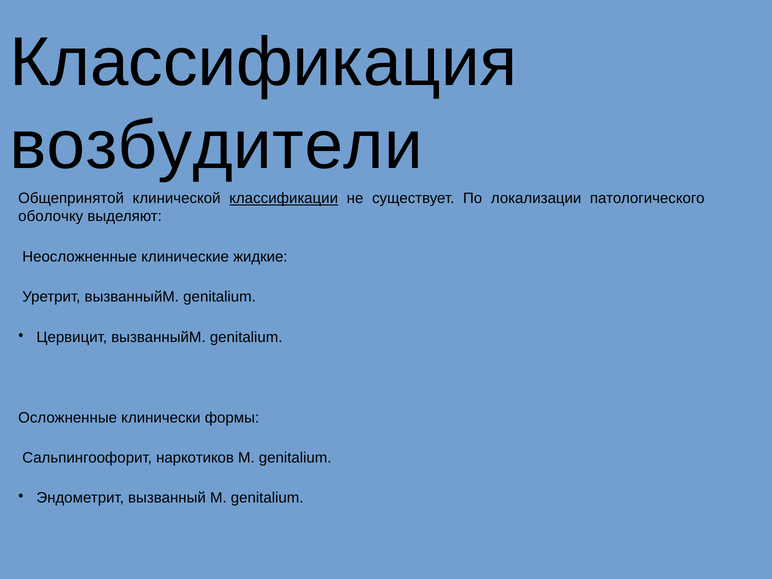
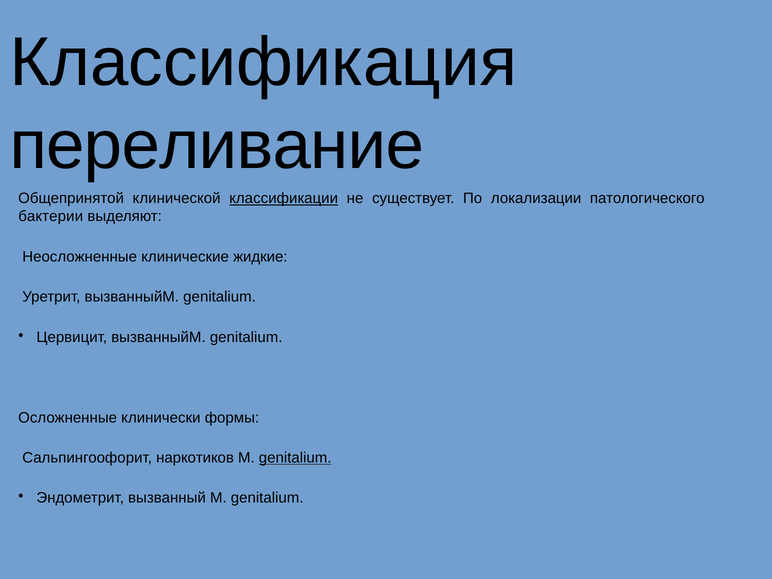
возбудители: возбудители -> переливание (217, 145)
оболочку: оболочку -> бактерии (51, 217)
genitalium underline: none -> present (295, 458)
